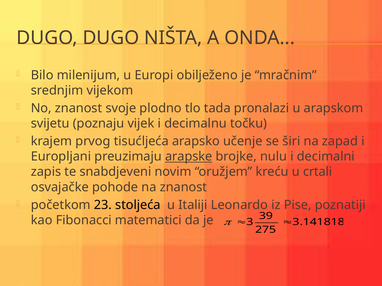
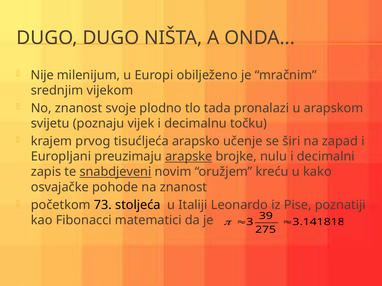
Bilo: Bilo -> Nije (42, 75)
snabdjeveni underline: none -> present (115, 172)
crtali: crtali -> kako (317, 172)
23: 23 -> 73 (103, 205)
